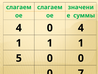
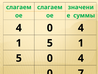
1: 1 -> 5 (50, 43)
5 0 0: 0 -> 4 (81, 58)
